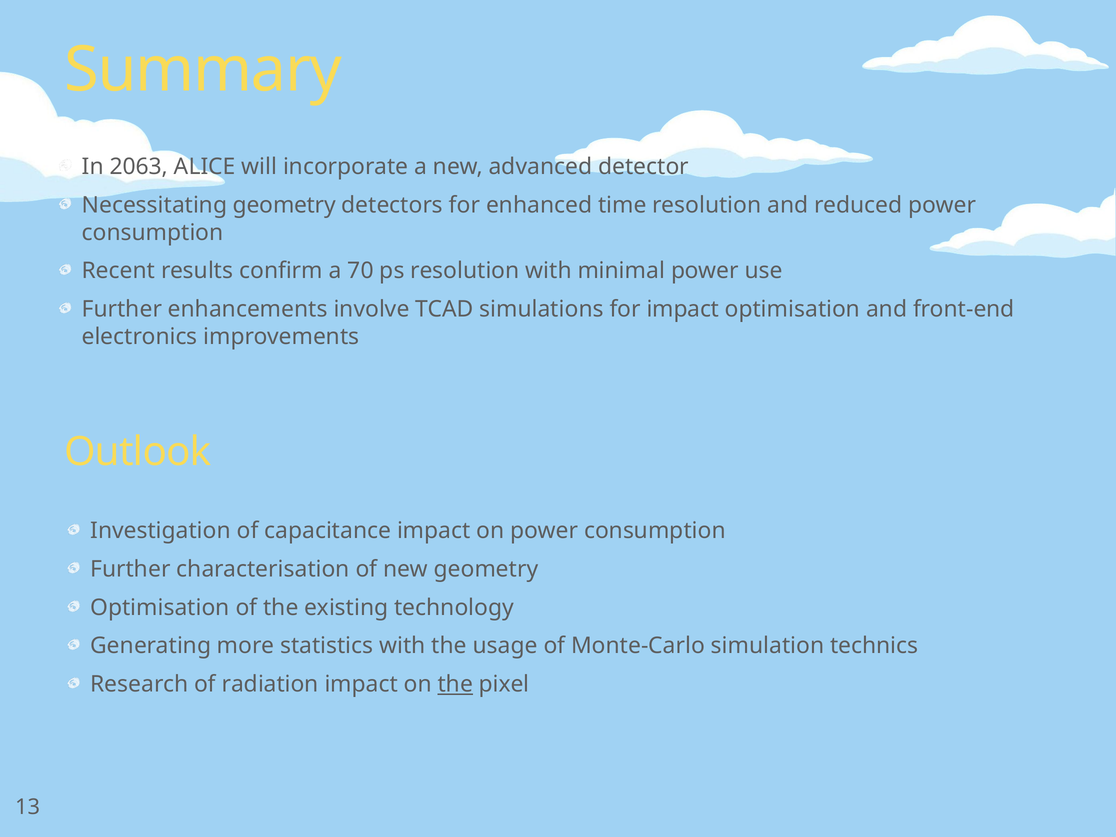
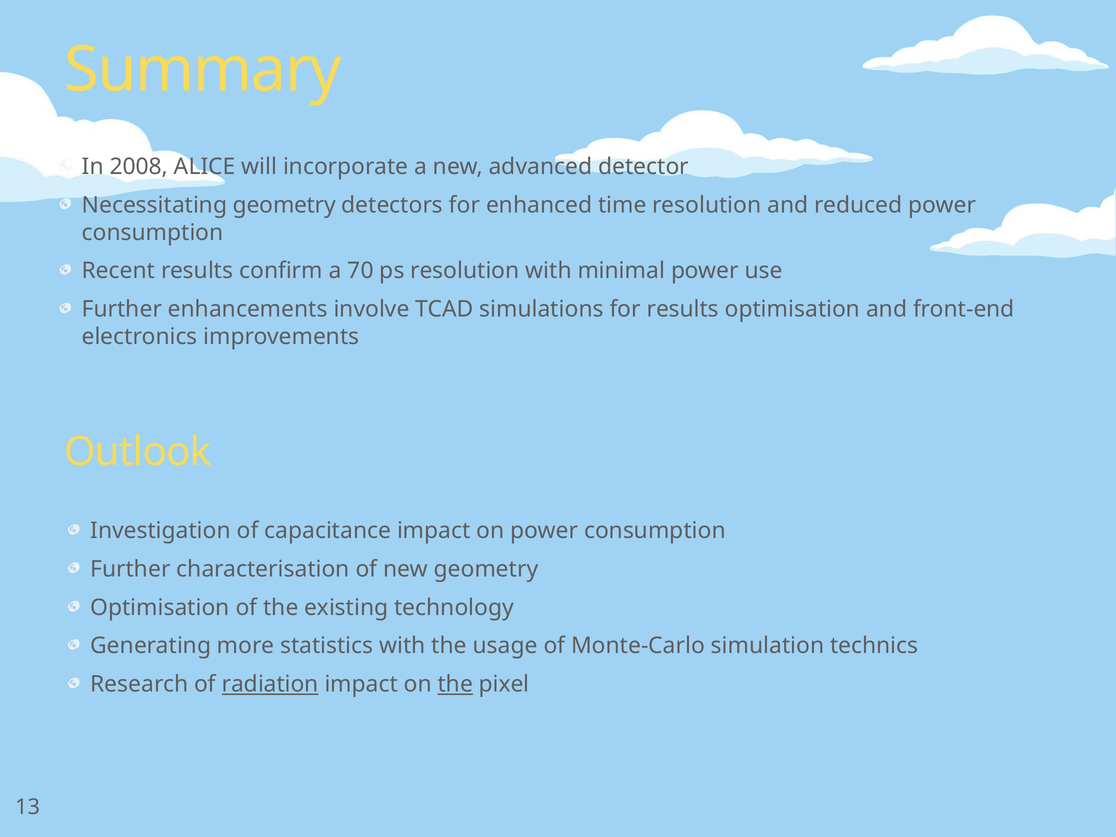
2063: 2063 -> 2008 (139, 167)
for impact: impact -> results (683, 309)
radiation underline: none -> present (270, 684)
